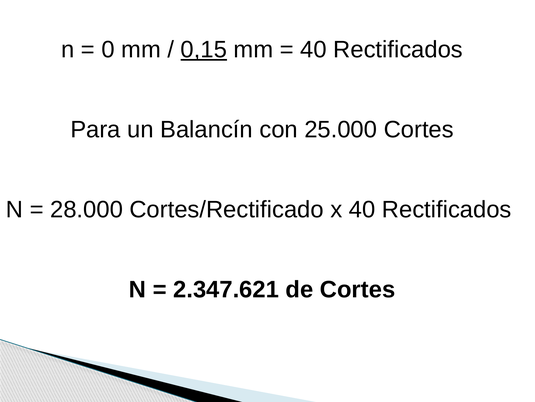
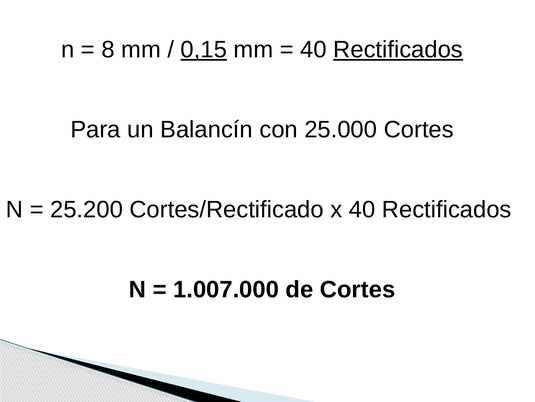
0: 0 -> 8 (108, 49)
Rectificados underline: none -> present (398, 49)
28.000: 28.000 -> 25.200 (87, 209)
2.347.621: 2.347.621 -> 1.007.000 (226, 289)
